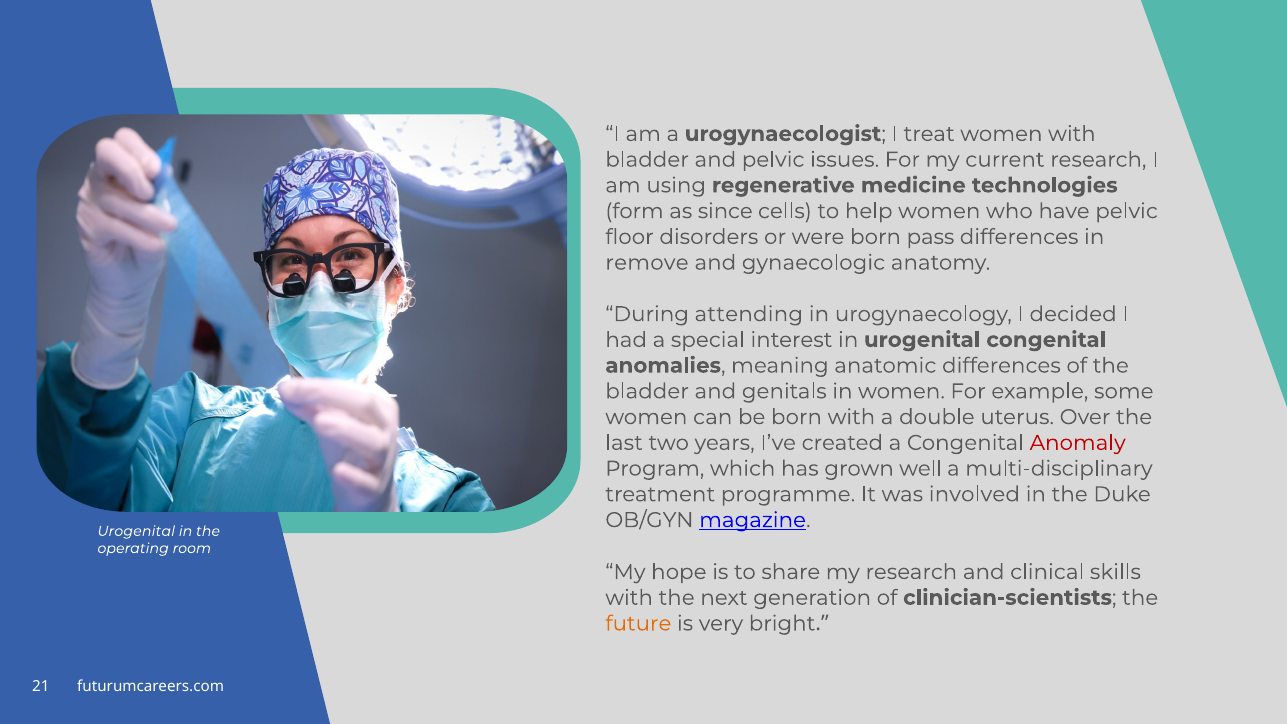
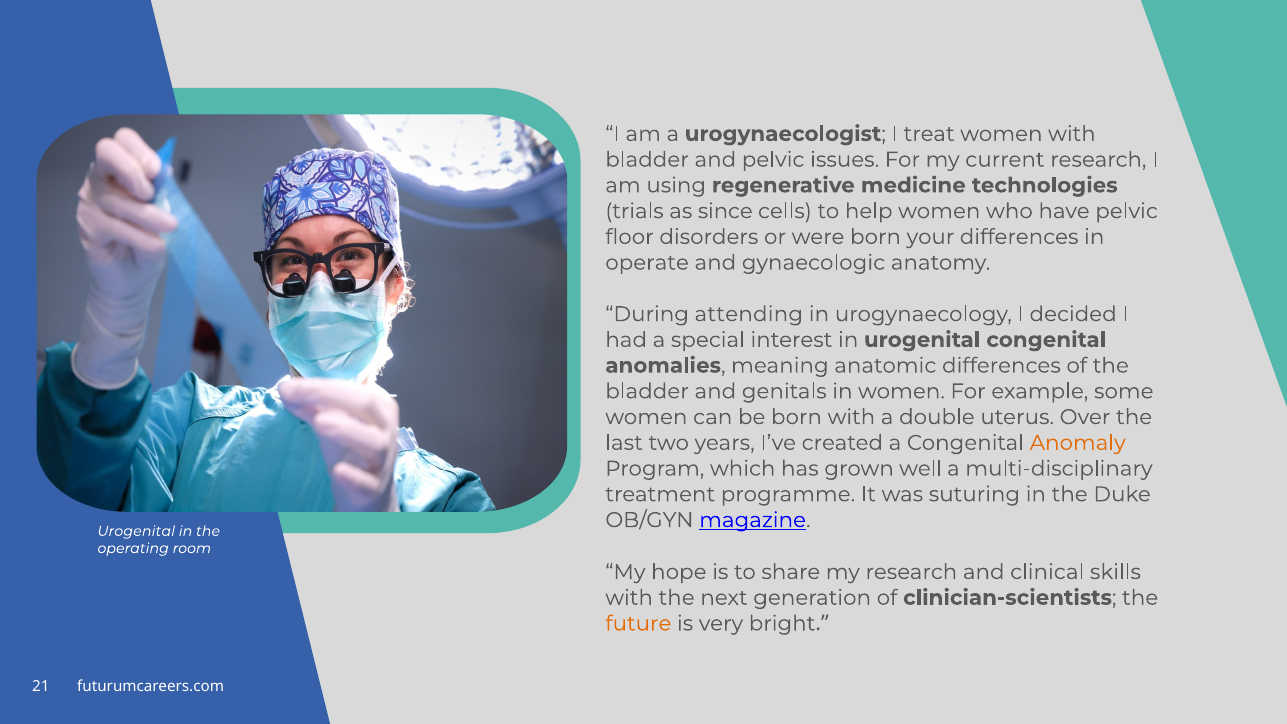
form: form -> trials (634, 211)
pass: pass -> your (930, 237)
remove: remove -> operate (647, 263)
Anomaly colour: red -> orange (1078, 443)
involved: involved -> suturing (974, 494)
